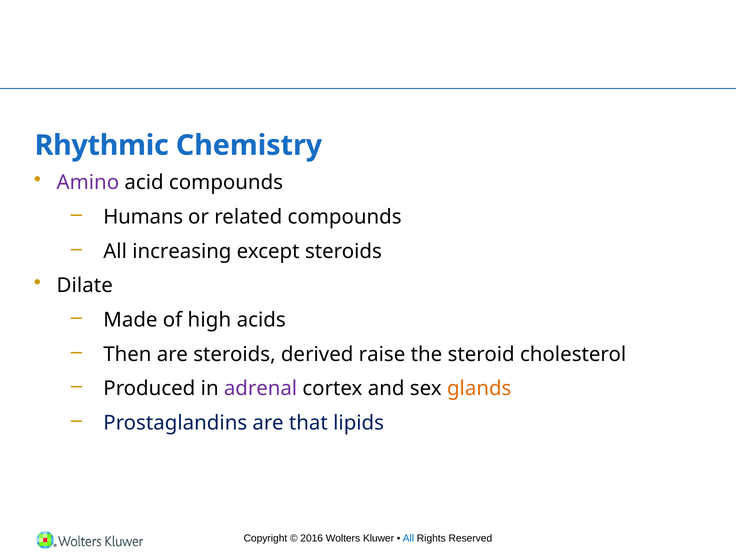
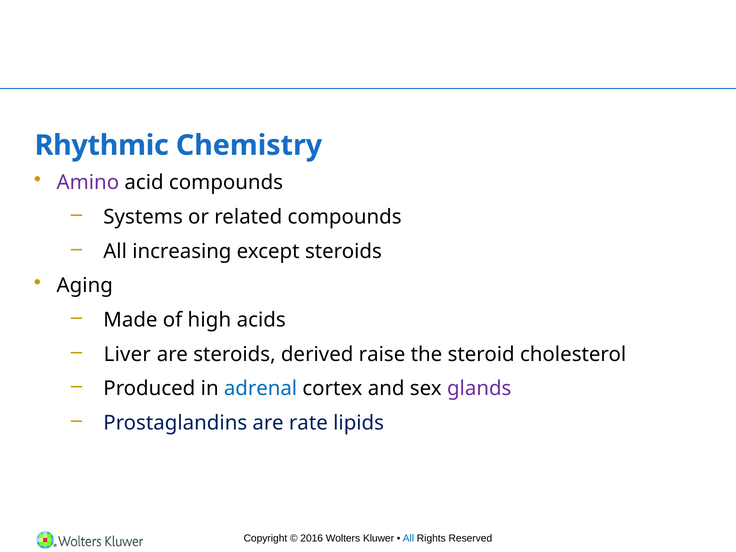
Humans: Humans -> Systems (143, 217)
Dilate: Dilate -> Aging (85, 286)
Then: Then -> Liver (127, 354)
adrenal colour: purple -> blue (261, 389)
glands colour: orange -> purple (479, 389)
that: that -> rate (308, 423)
